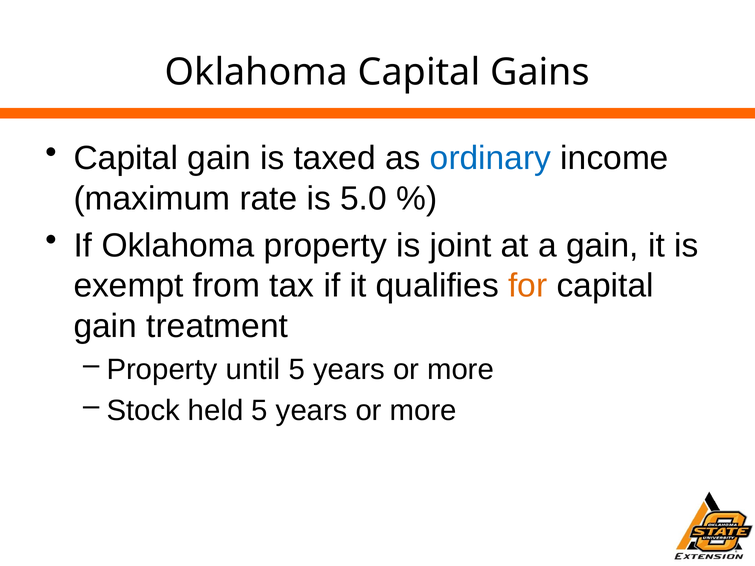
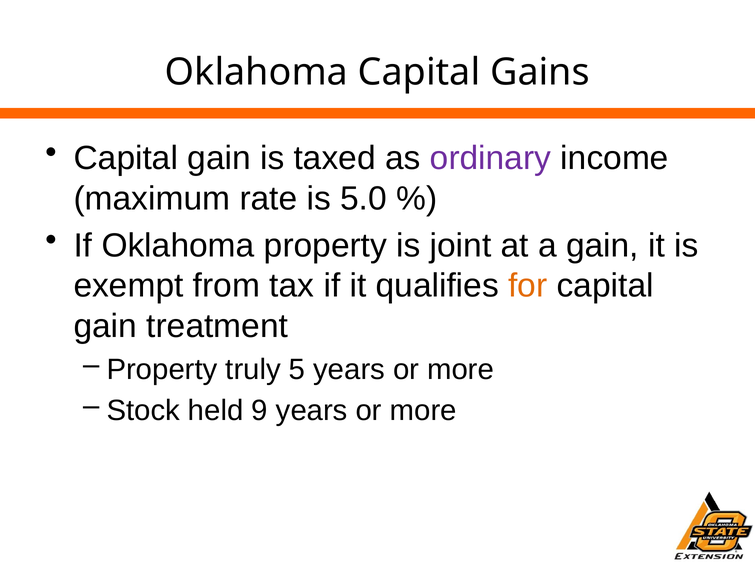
ordinary colour: blue -> purple (490, 158)
until: until -> truly (253, 370)
held 5: 5 -> 9 (260, 411)
